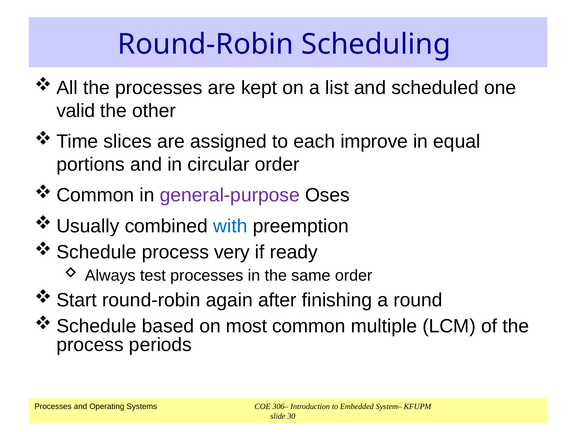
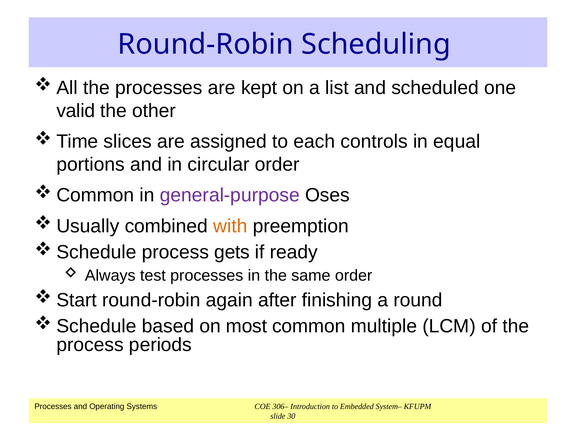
improve: improve -> controls (374, 142)
with colour: blue -> orange (230, 226)
very: very -> gets (232, 252)
